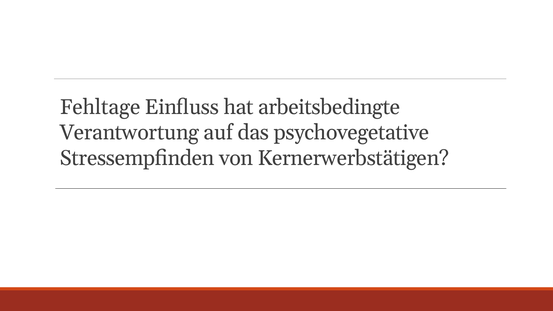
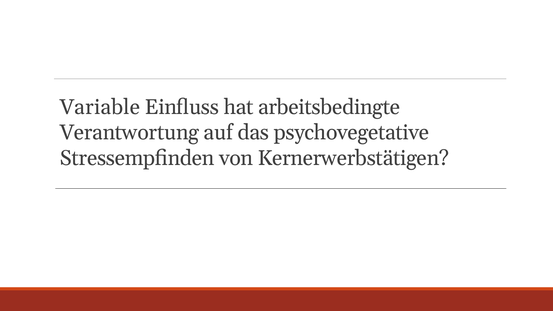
Fehltage: Fehltage -> Variable (100, 107)
